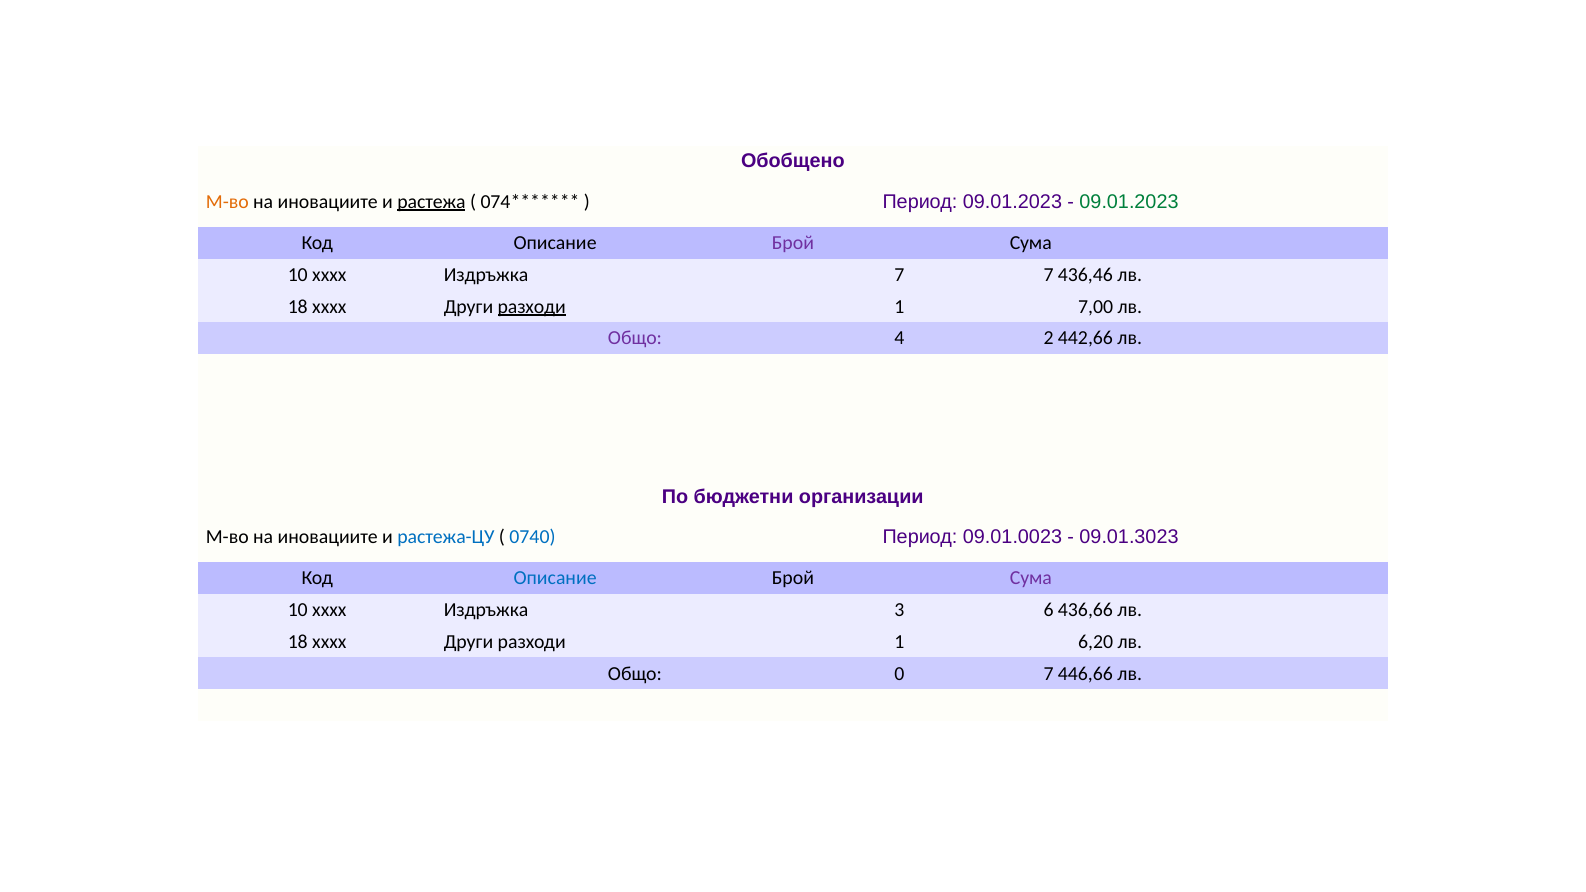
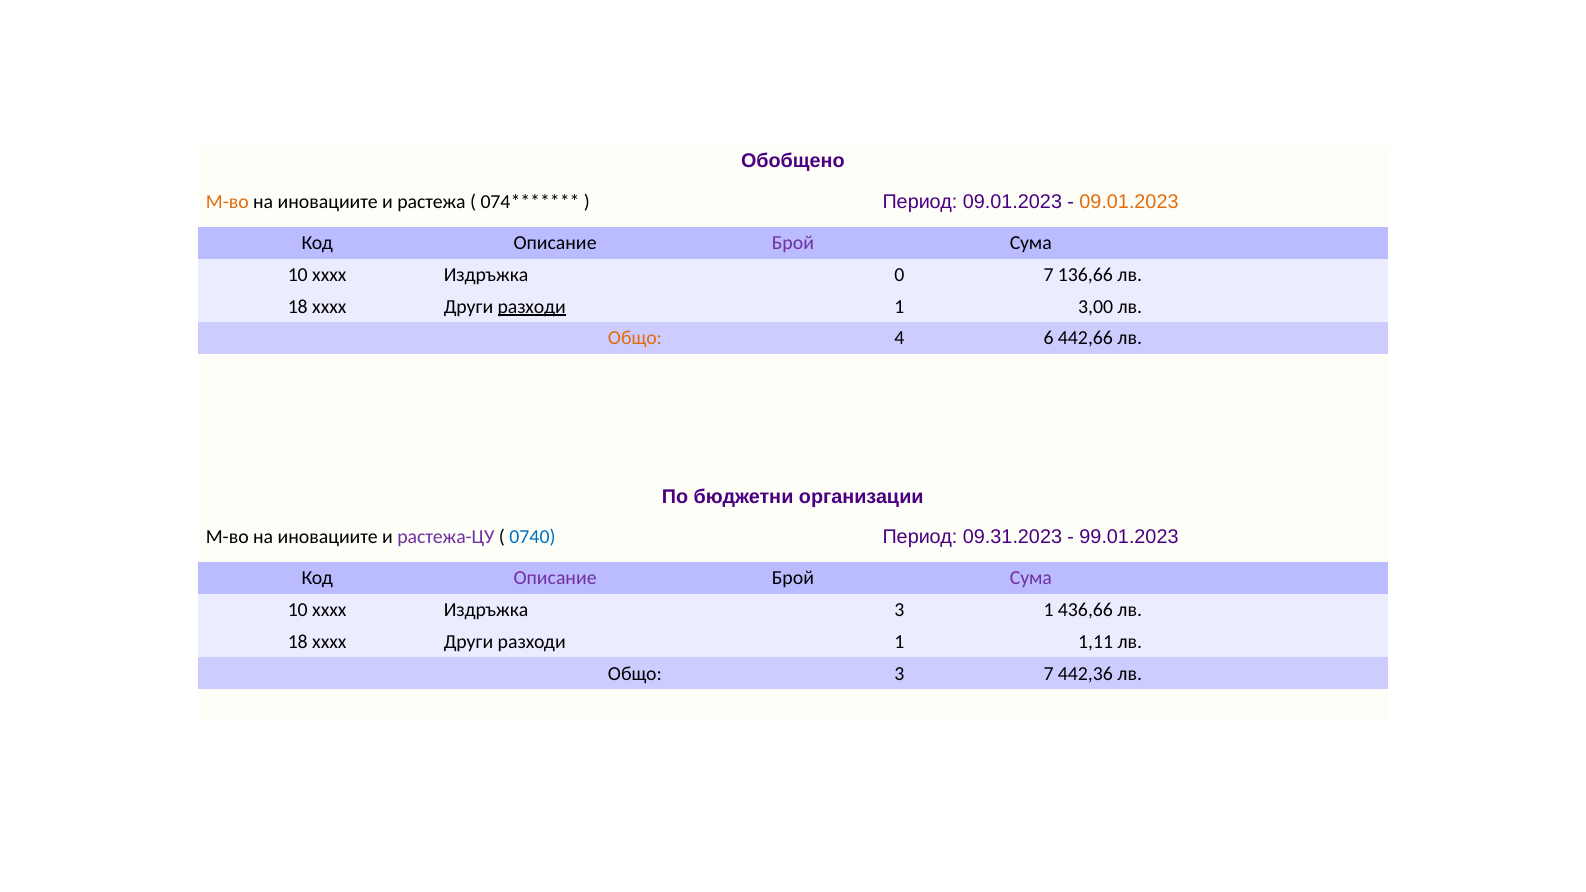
растежа underline: present -> none (432, 202)
09.01.2023 colour: green -> orange (1129, 202)
Издръжка 7: 7 -> 0 (899, 275)
436,46: 436,46 -> 136,66 (1085, 275)
7,00: 7,00 -> 3,00 (1096, 307)
Общо colour: purple -> orange (635, 338)
2: 2 -> 6 (1049, 338)
растежа-ЦУ colour: blue -> purple (446, 537)
09.01.0023: 09.01.0023 -> 09.31.2023 (1013, 537)
09.01.3023: 09.01.3023 -> 99.01.2023 (1129, 537)
Описание colour: blue -> purple (555, 578)
3 6: 6 -> 1 (1049, 610)
6,20: 6,20 -> 1,11 (1096, 642)
Общо 0: 0 -> 3 (899, 674)
446,66: 446,66 -> 442,36 (1085, 674)
